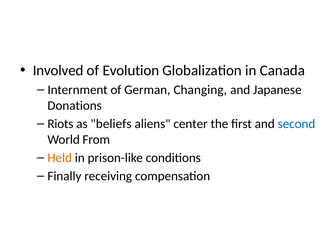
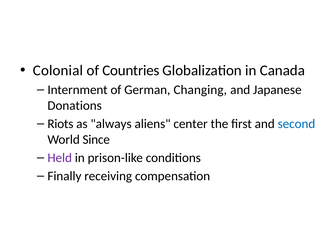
Involved: Involved -> Colonial (58, 70)
Evolution: Evolution -> Countries (131, 70)
beliefs: beliefs -> always (111, 124)
From: From -> Since (96, 139)
Held colour: orange -> purple (60, 158)
